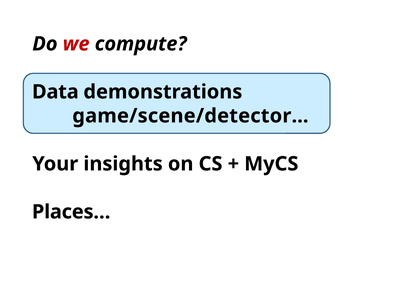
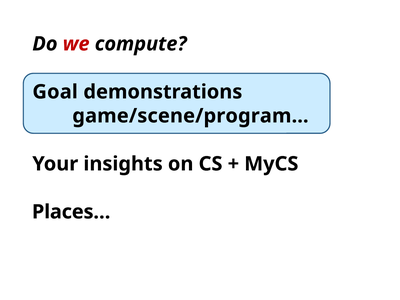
Data: Data -> Goal (55, 92)
game/scene/detector…: game/scene/detector… -> game/scene/program… (190, 116)
